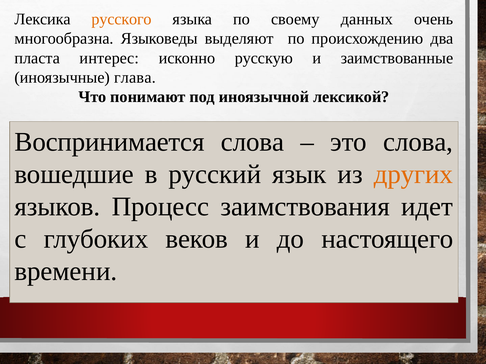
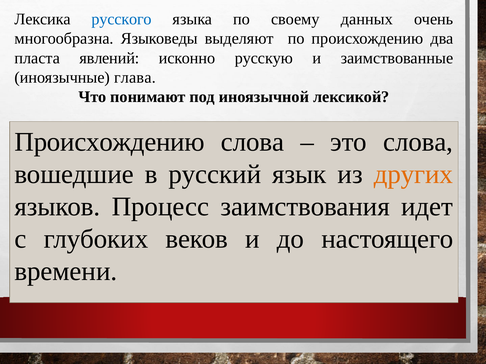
русского colour: orange -> blue (122, 19)
интерес: интерес -> явлений (109, 58)
Воспринимается: Воспринимается -> Происхождению (110, 142)
